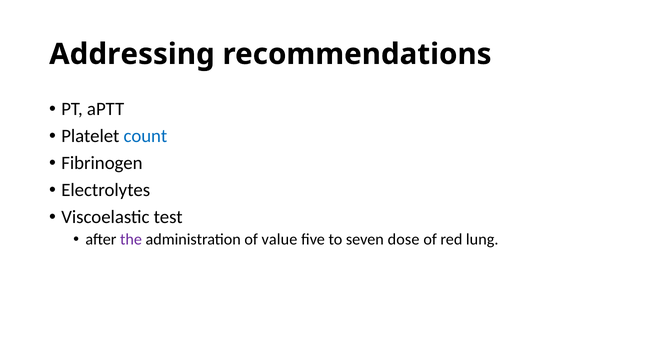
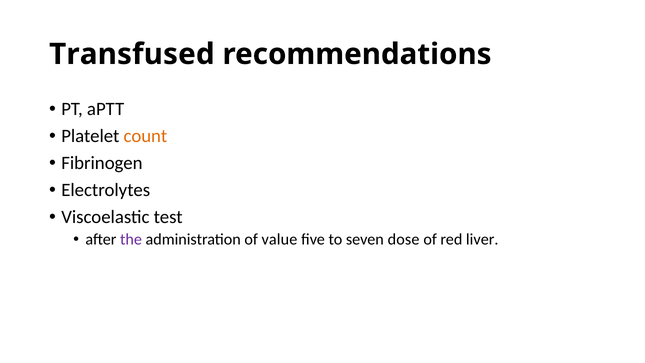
Addressing: Addressing -> Transfused (132, 54)
count colour: blue -> orange (145, 136)
lung: lung -> liver (482, 239)
